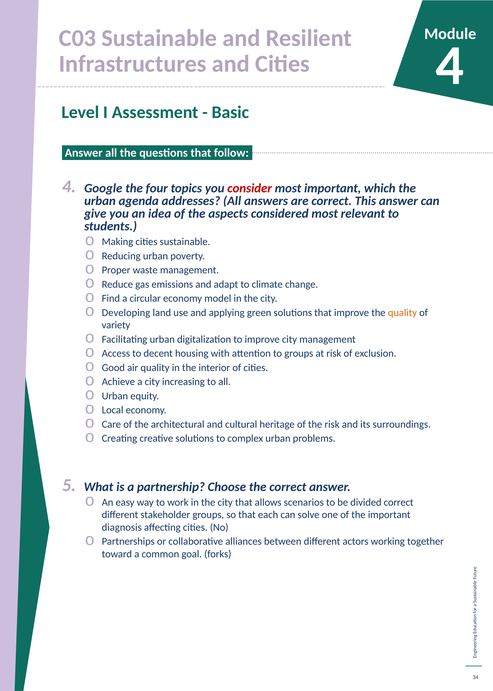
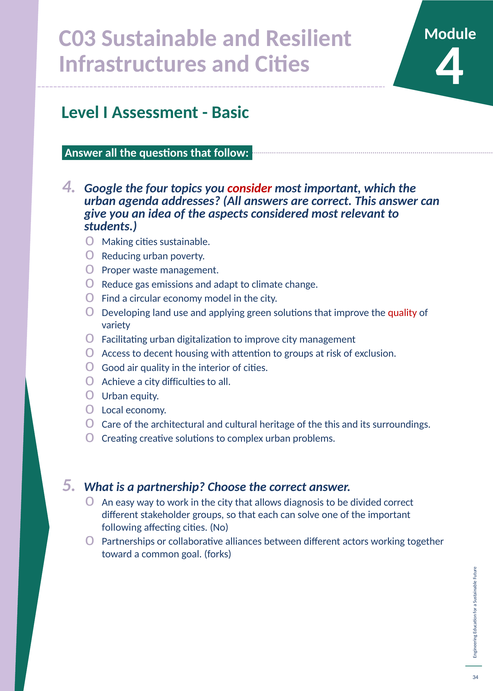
quality colour: orange -> red (402, 313)
increasing: increasing -> difficulties (183, 382)
the risk: risk -> this (332, 425)
scenarios: scenarios -> diagnosis (304, 503)
diagnosis: diagnosis -> following (122, 528)
